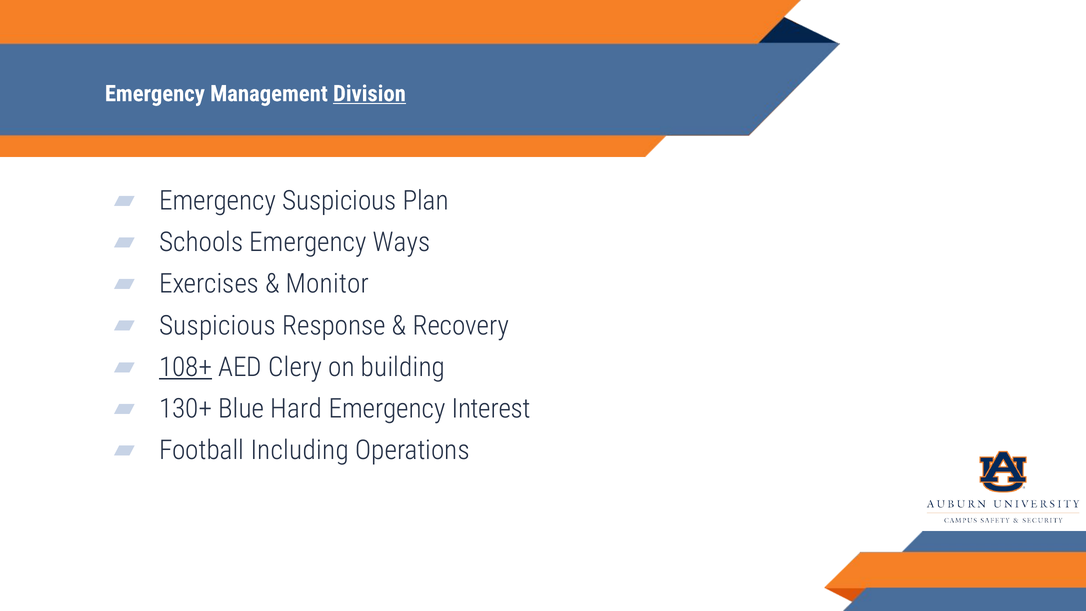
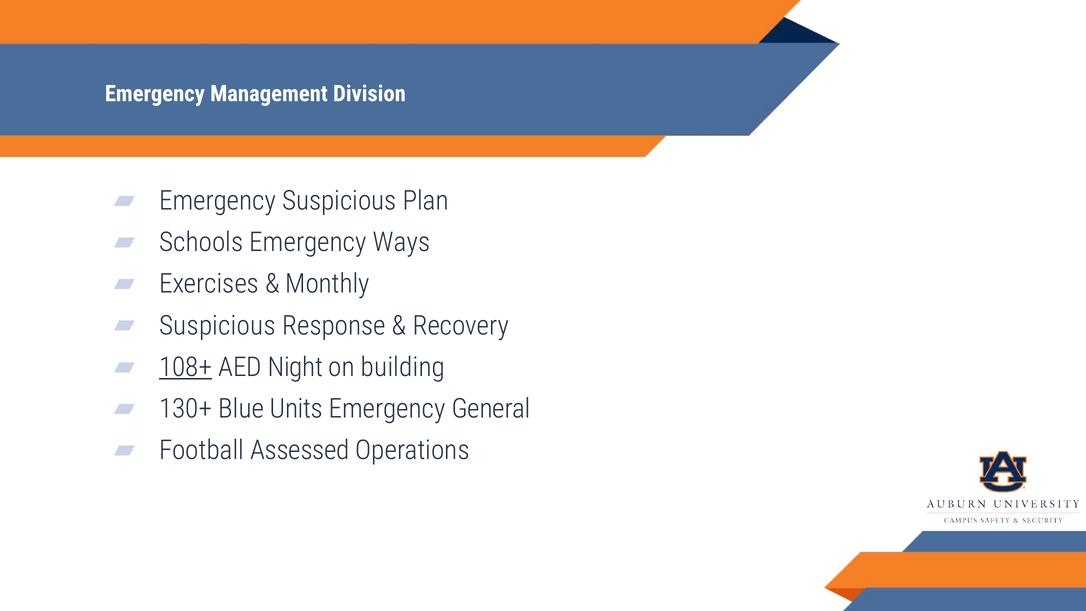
Division underline: present -> none (369, 94)
Monitor: Monitor -> Monthly (328, 284)
Clery: Clery -> Night (295, 367)
Hard: Hard -> Units (296, 409)
Interest: Interest -> General (491, 409)
Including: Including -> Assessed (300, 450)
